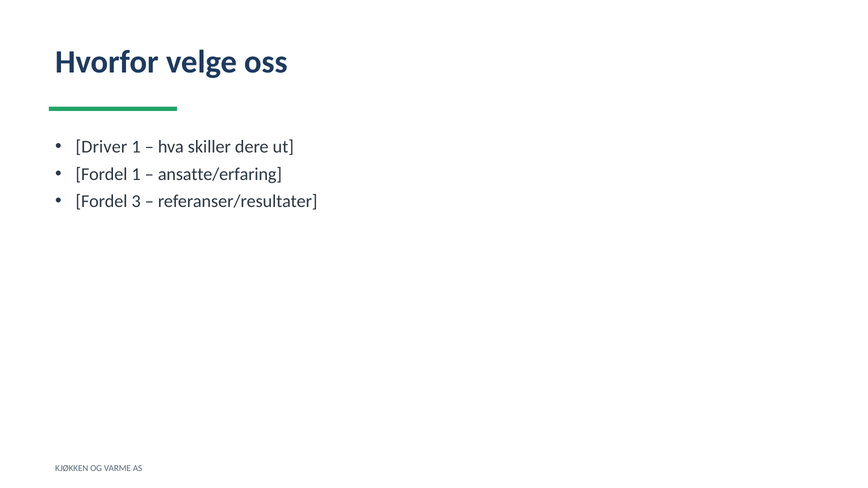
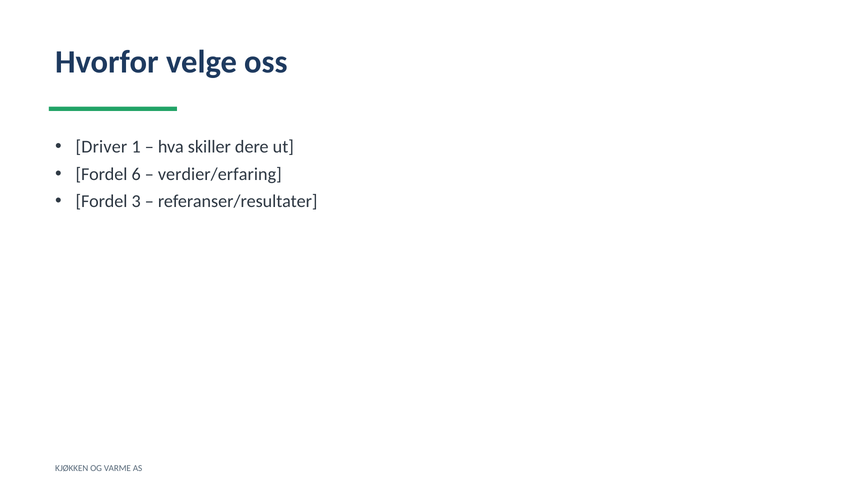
Fordel 1: 1 -> 6 (136, 174)
ansatte/erfaring: ansatte/erfaring -> verdier/erfaring (220, 174)
